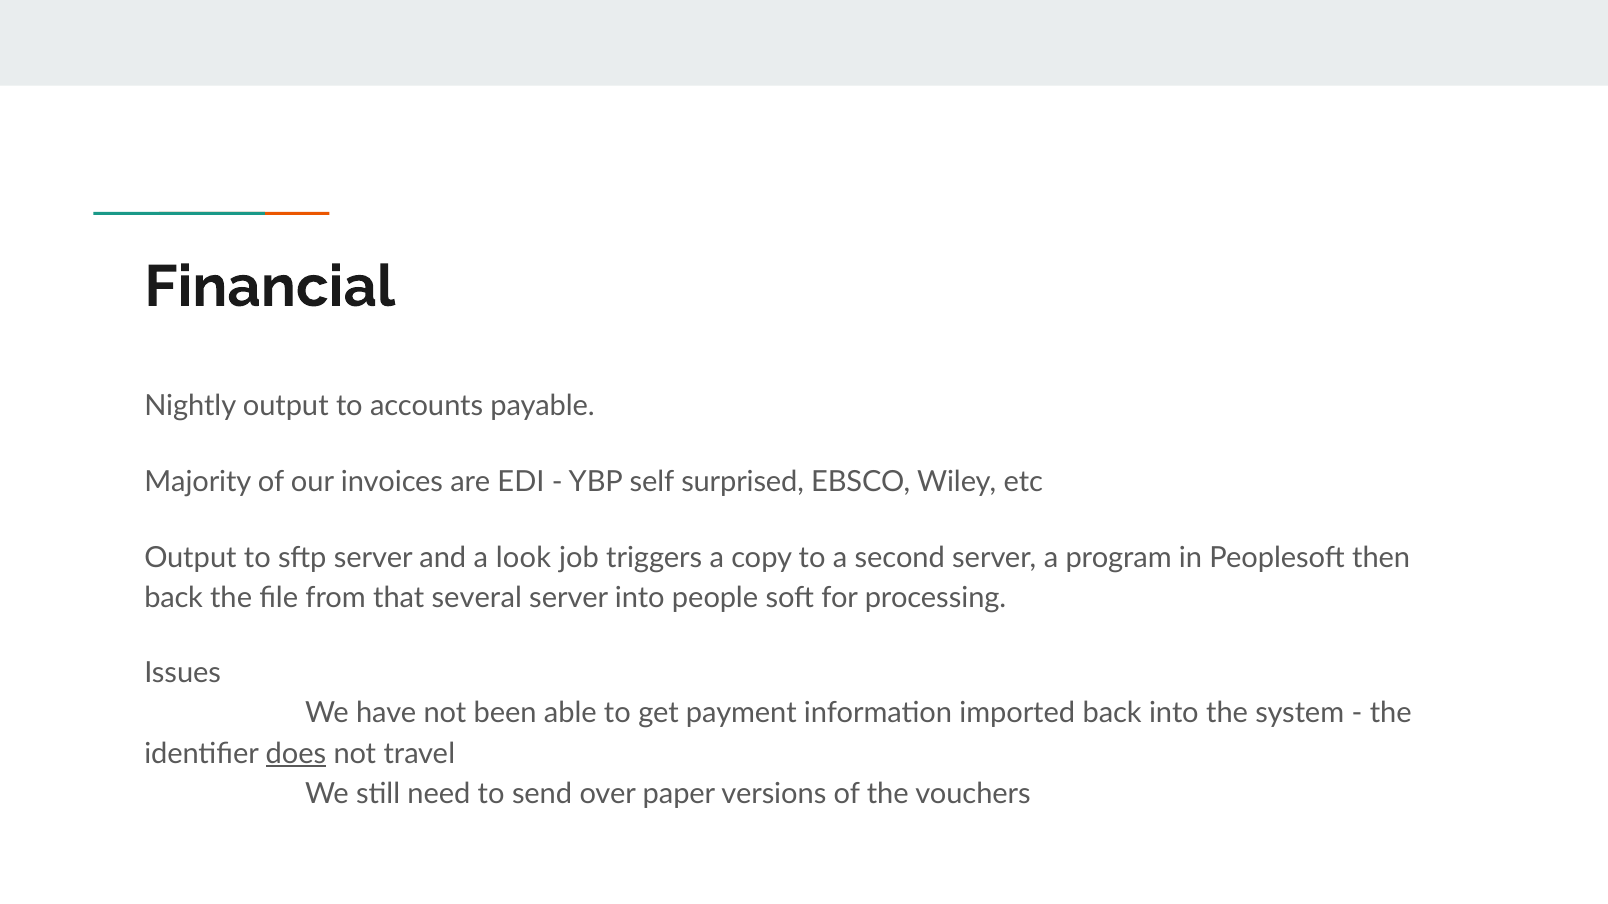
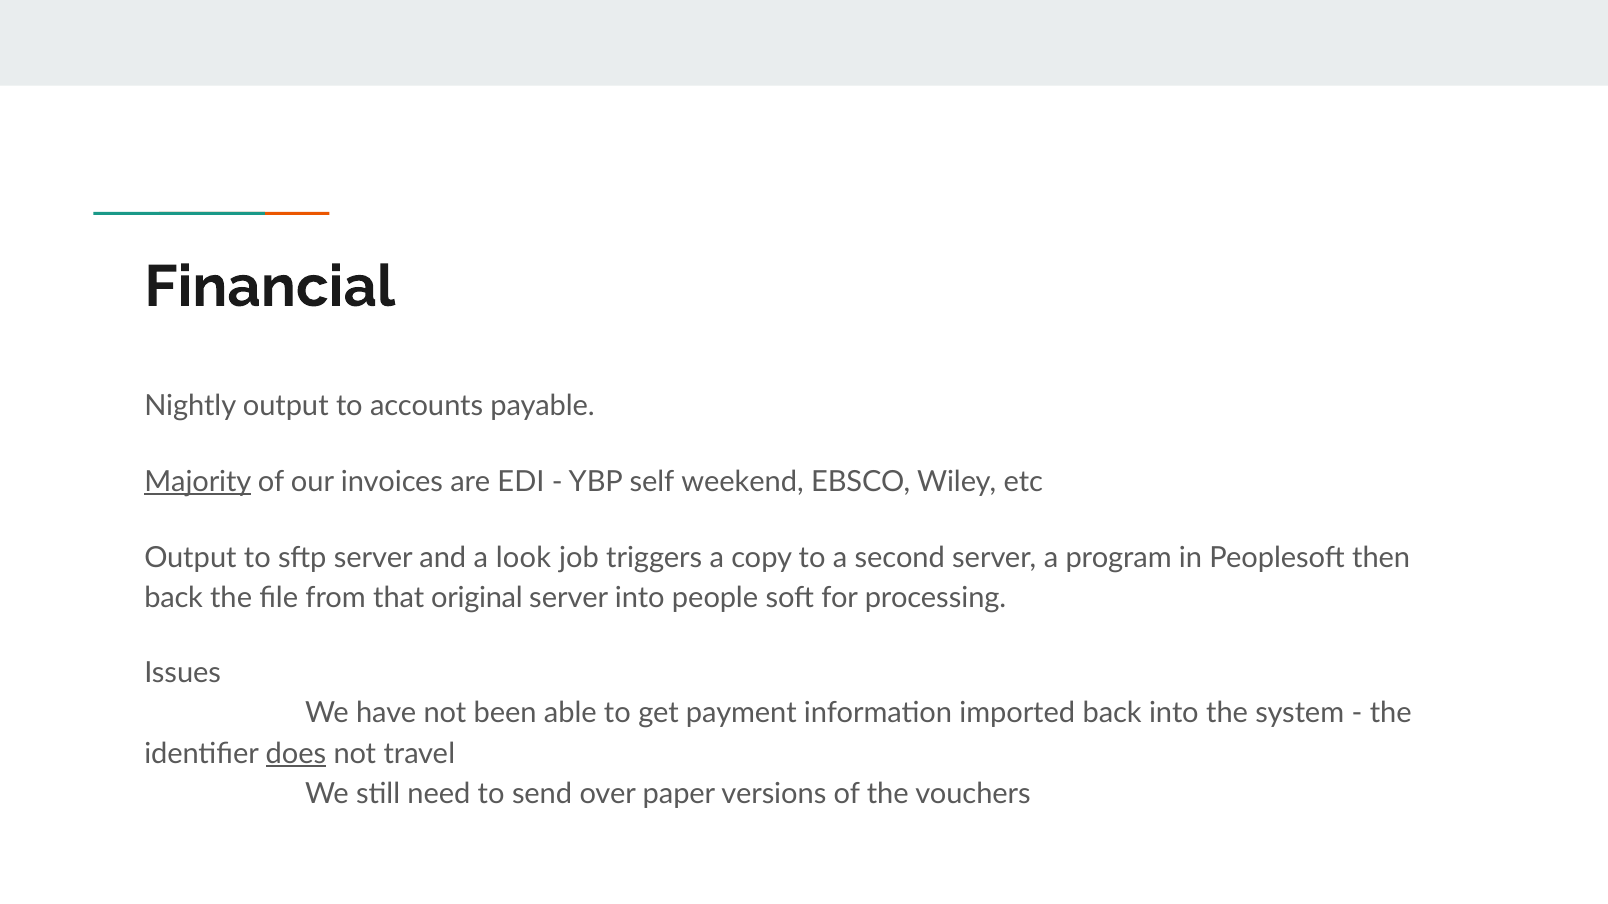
Majority underline: none -> present (198, 482)
surprised: surprised -> weekend (743, 482)
several: several -> original (477, 598)
